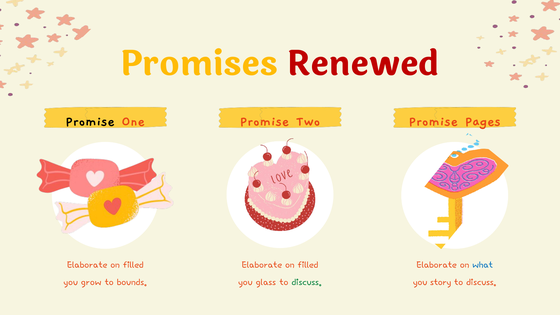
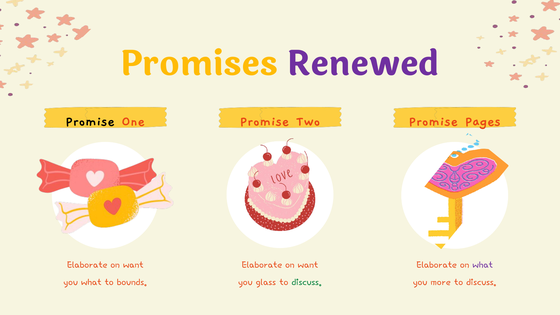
Renewed colour: red -> purple (363, 64)
filled: filled -> want (133, 264)
filled: filled -> want (308, 264)
what colour: blue -> purple (483, 264)
you grow: grow -> what (91, 281)
story: story -> more (441, 281)
